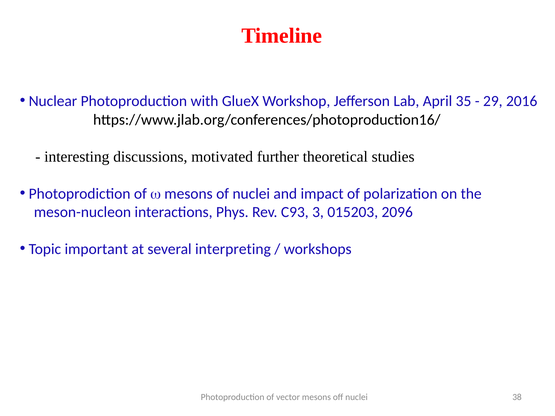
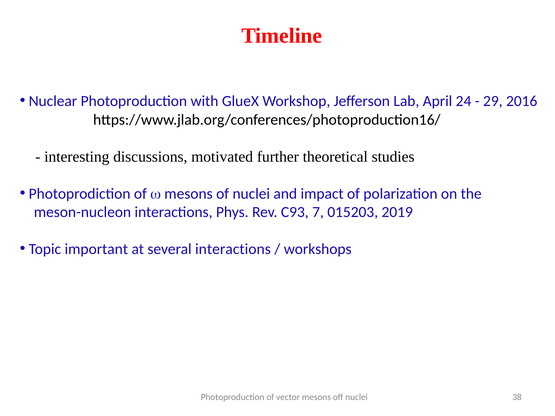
35: 35 -> 24 (464, 101)
3: 3 -> 7 (318, 212)
2096: 2096 -> 2019 (397, 212)
several interpreting: interpreting -> interactions (233, 249)
